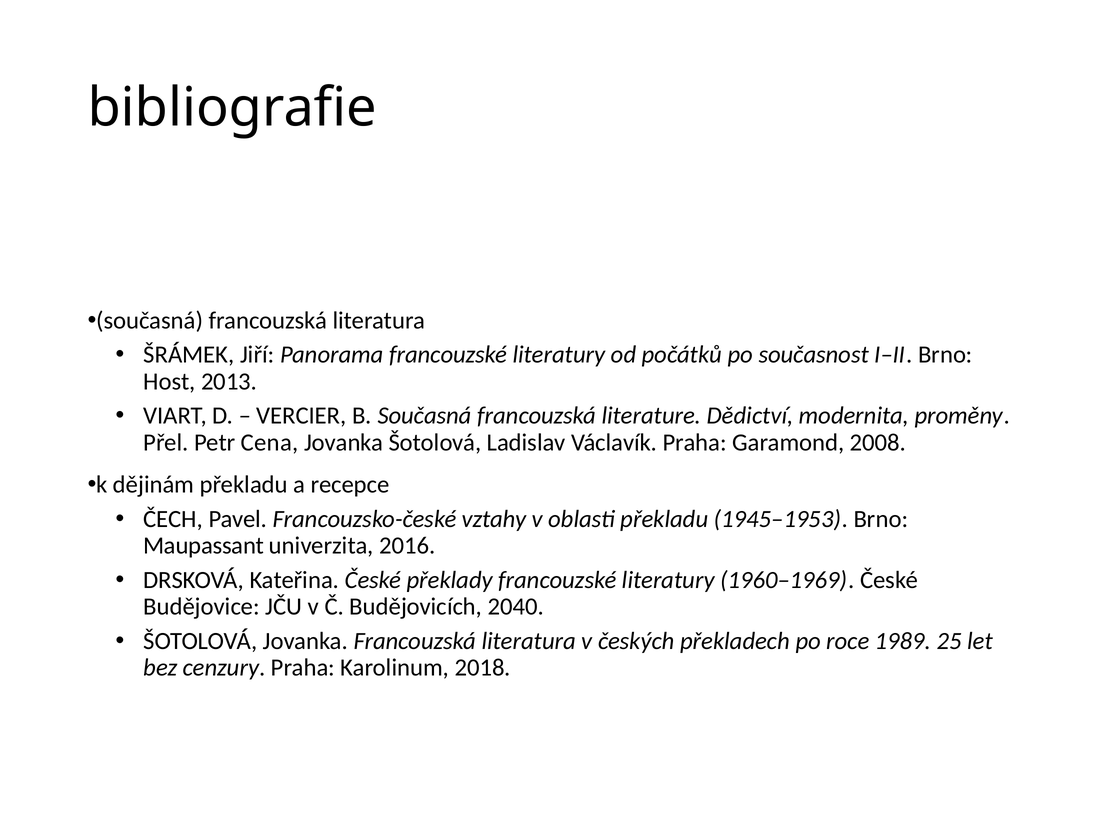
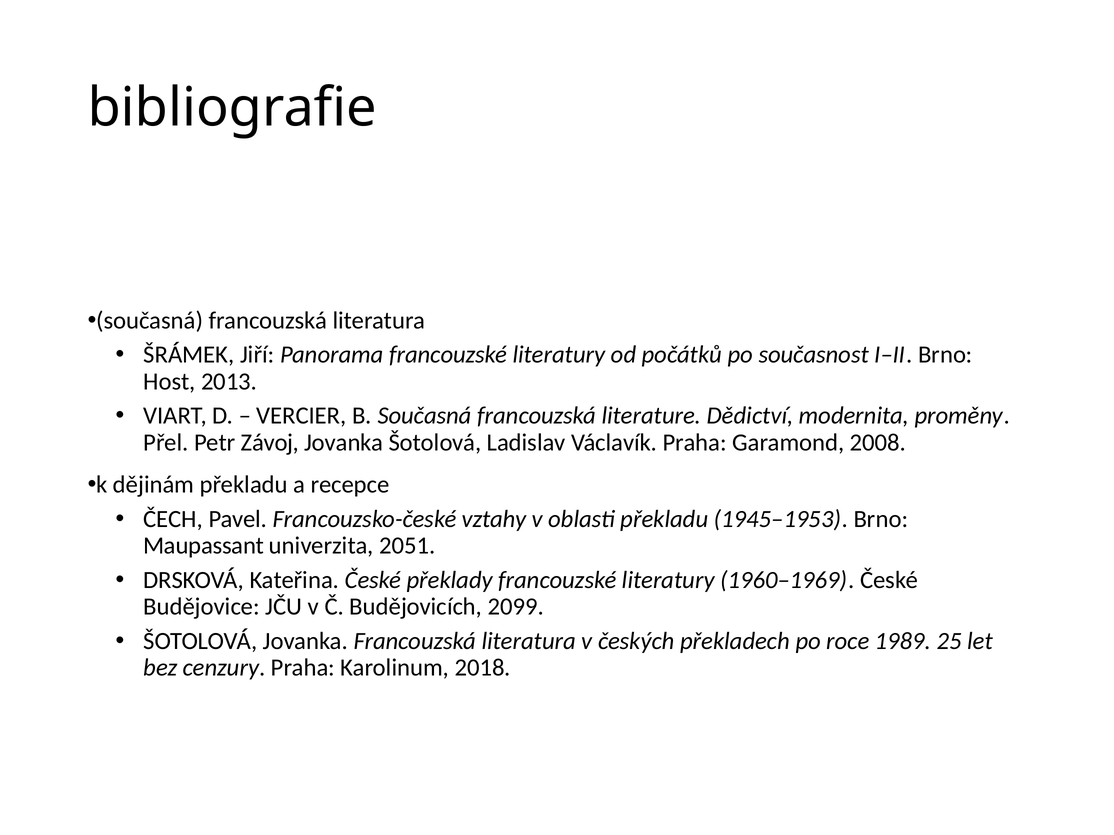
Cena: Cena -> Závoj (270, 443)
2016: 2016 -> 2051 (407, 546)
2040: 2040 -> 2099 (516, 607)
